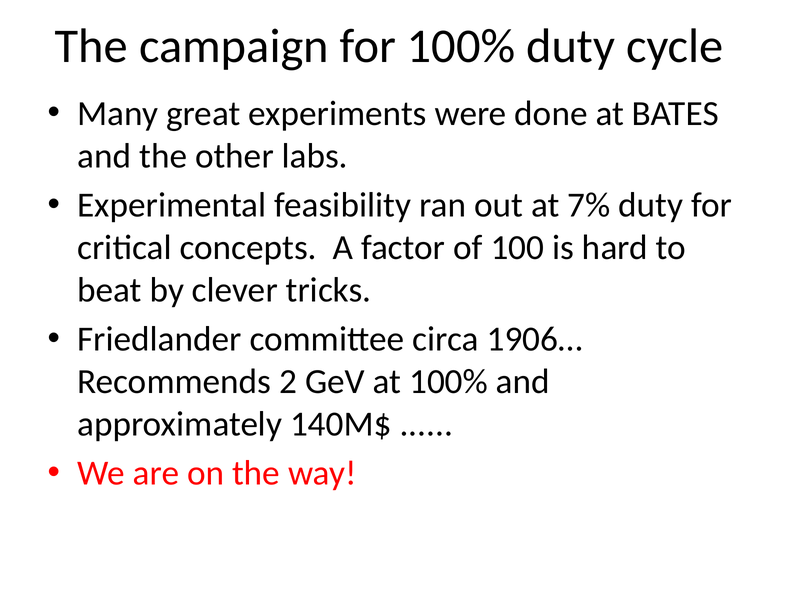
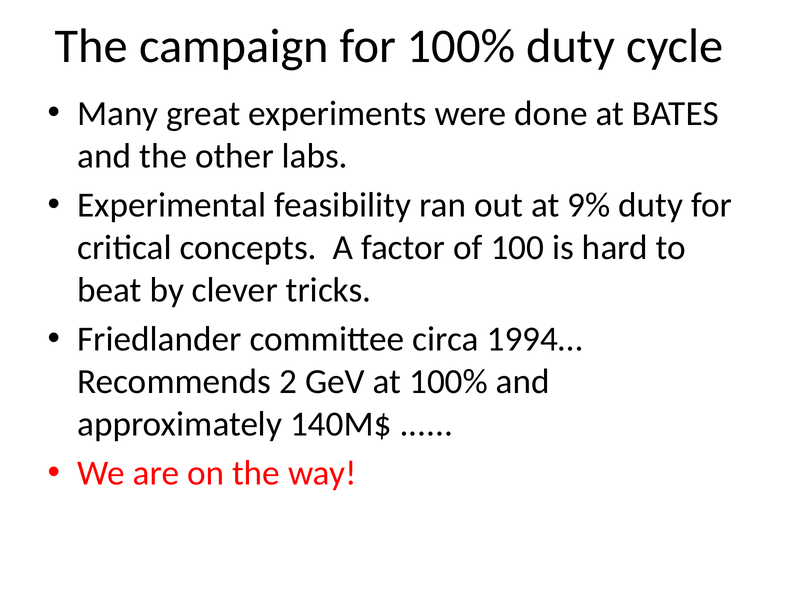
7%: 7% -> 9% (589, 205)
1906…: 1906… -> 1994… (535, 339)
